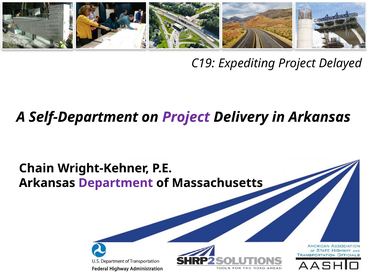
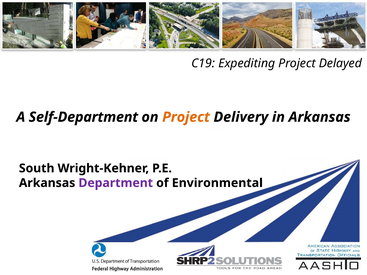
Project colour: purple -> orange (186, 117)
Chain: Chain -> South (37, 168)
Massachusetts: Massachusetts -> Environmental (217, 183)
